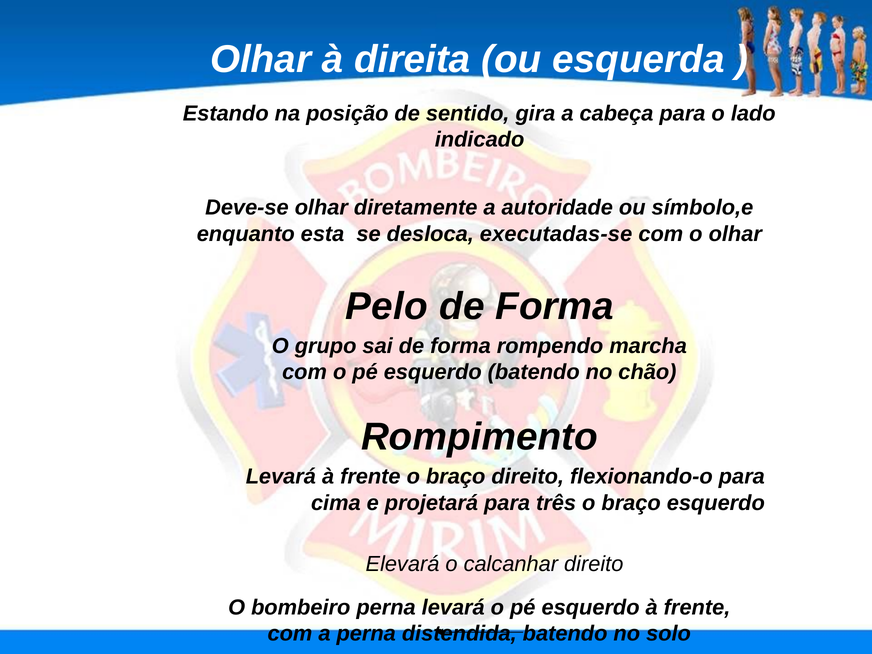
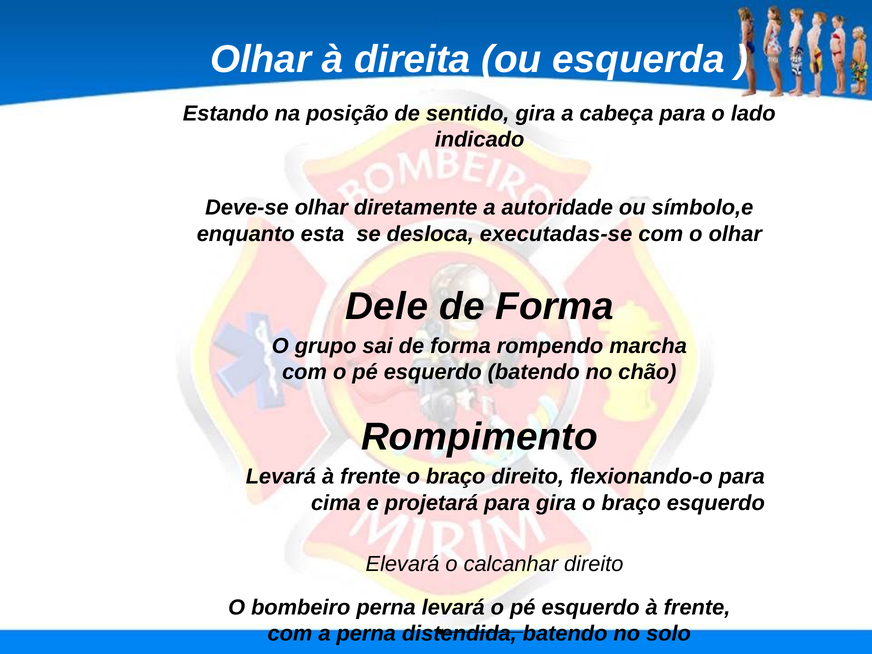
Pelo: Pelo -> Dele (387, 306)
para três: três -> gira (556, 503)
